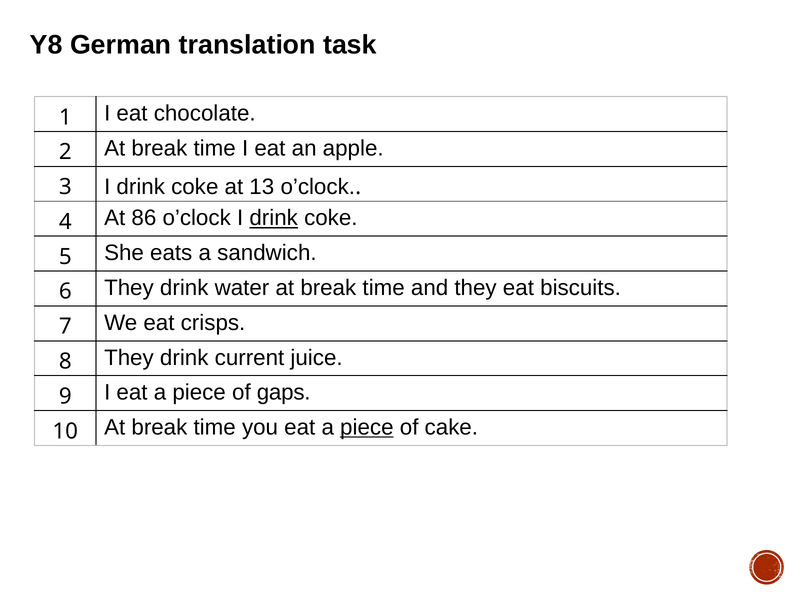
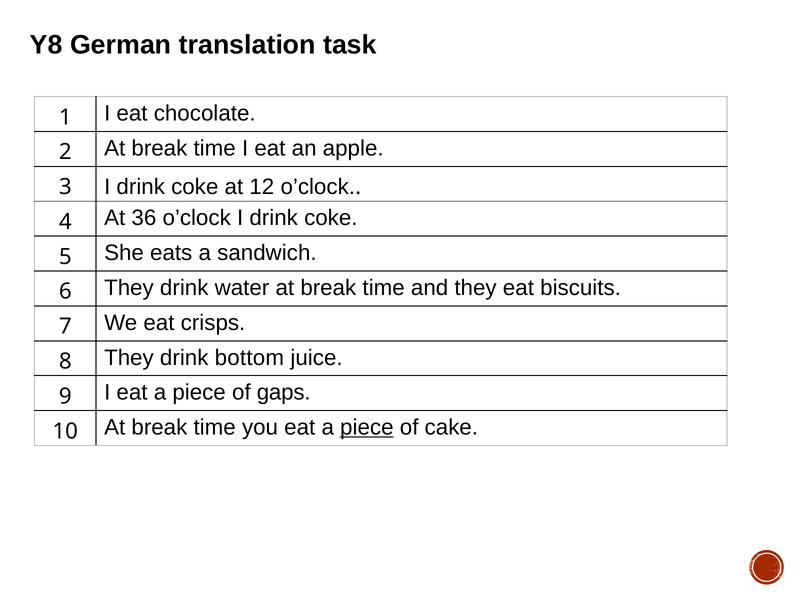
13: 13 -> 12 (262, 187)
86: 86 -> 36 (144, 218)
drink underline: present -> none (274, 218)
current: current -> bottom (249, 358)
